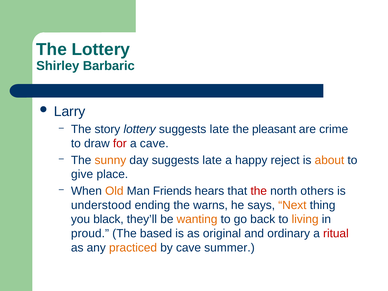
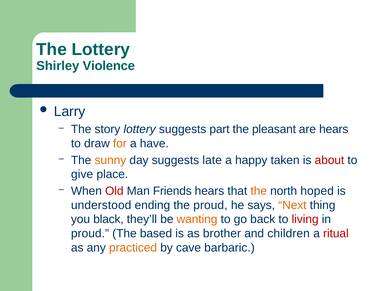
Barbaric: Barbaric -> Violence (109, 66)
lottery suggests late: late -> part (220, 129)
are crime: crime -> hears (334, 129)
for colour: red -> orange (120, 144)
a cave: cave -> have (154, 144)
reject: reject -> taken (285, 160)
about colour: orange -> red (329, 160)
Old colour: orange -> red (114, 191)
the colour: red -> orange (259, 191)
others: others -> hoped (317, 191)
the warns: warns -> proud (210, 205)
living colour: orange -> red (305, 219)
original: original -> brother (222, 234)
ordinary: ordinary -> children (289, 234)
summer: summer -> barbaric (229, 248)
